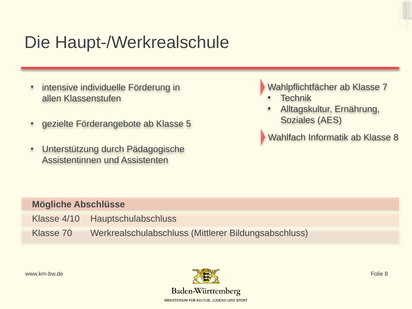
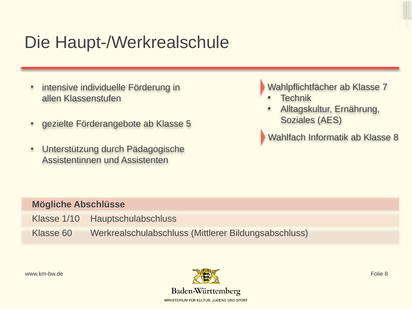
4/10: 4/10 -> 1/10 (71, 219)
70: 70 -> 60 (67, 233)
